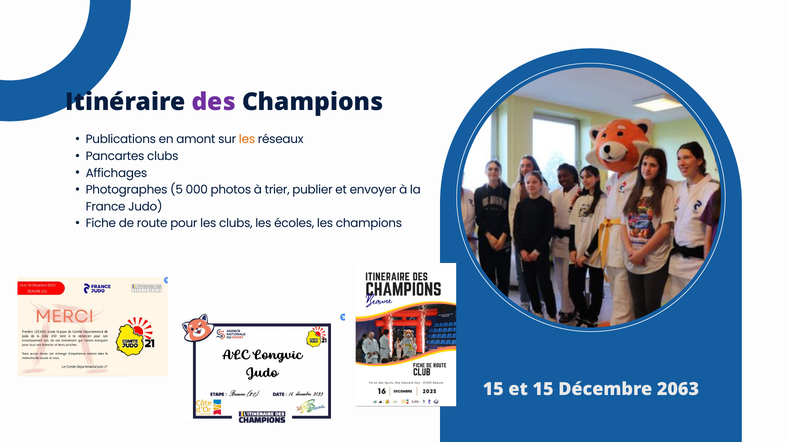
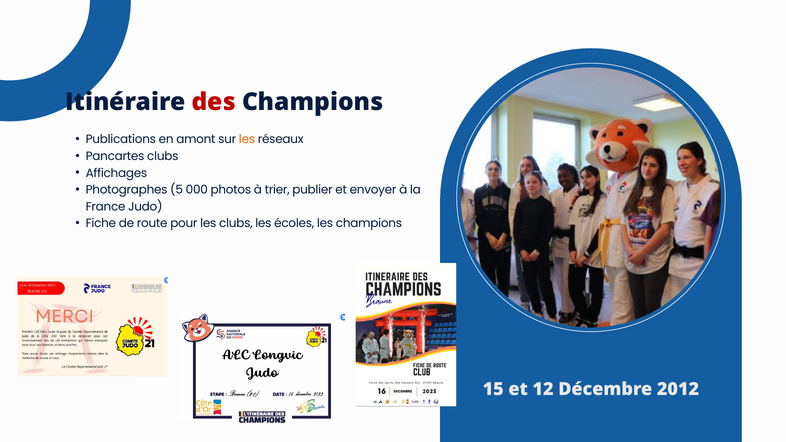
des colour: purple -> red (214, 102)
et 15: 15 -> 12 (543, 389)
2063: 2063 -> 2012 (678, 389)
